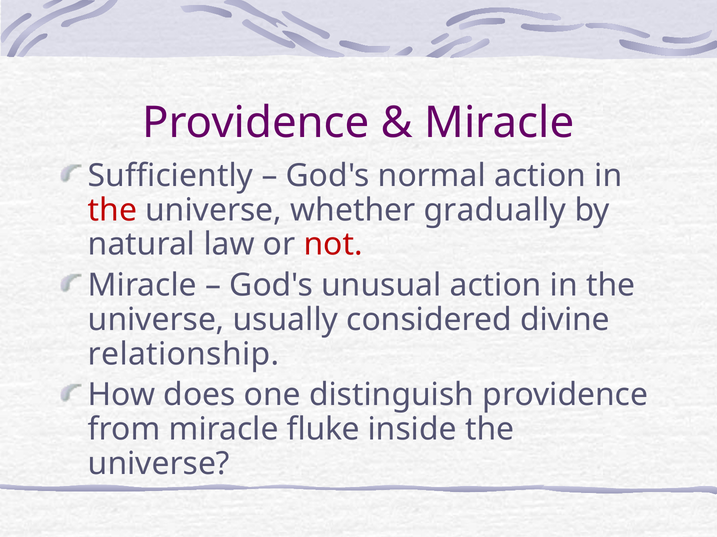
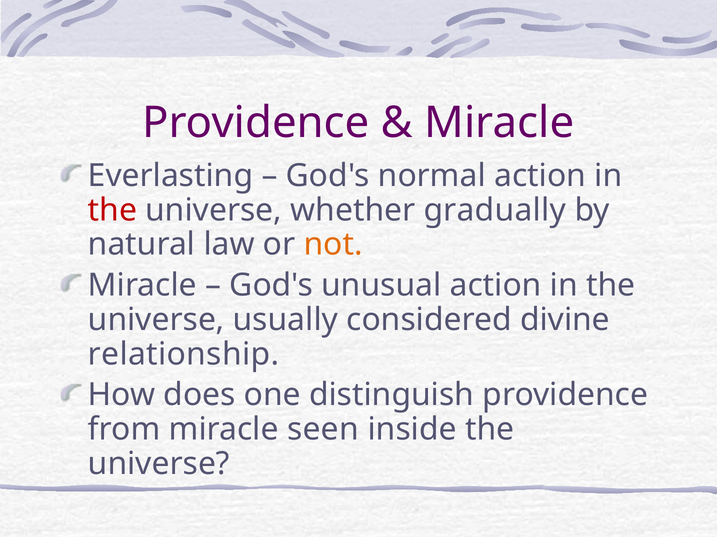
Sufficiently: Sufficiently -> Everlasting (171, 176)
not colour: red -> orange (333, 245)
fluke: fluke -> seen (323, 430)
